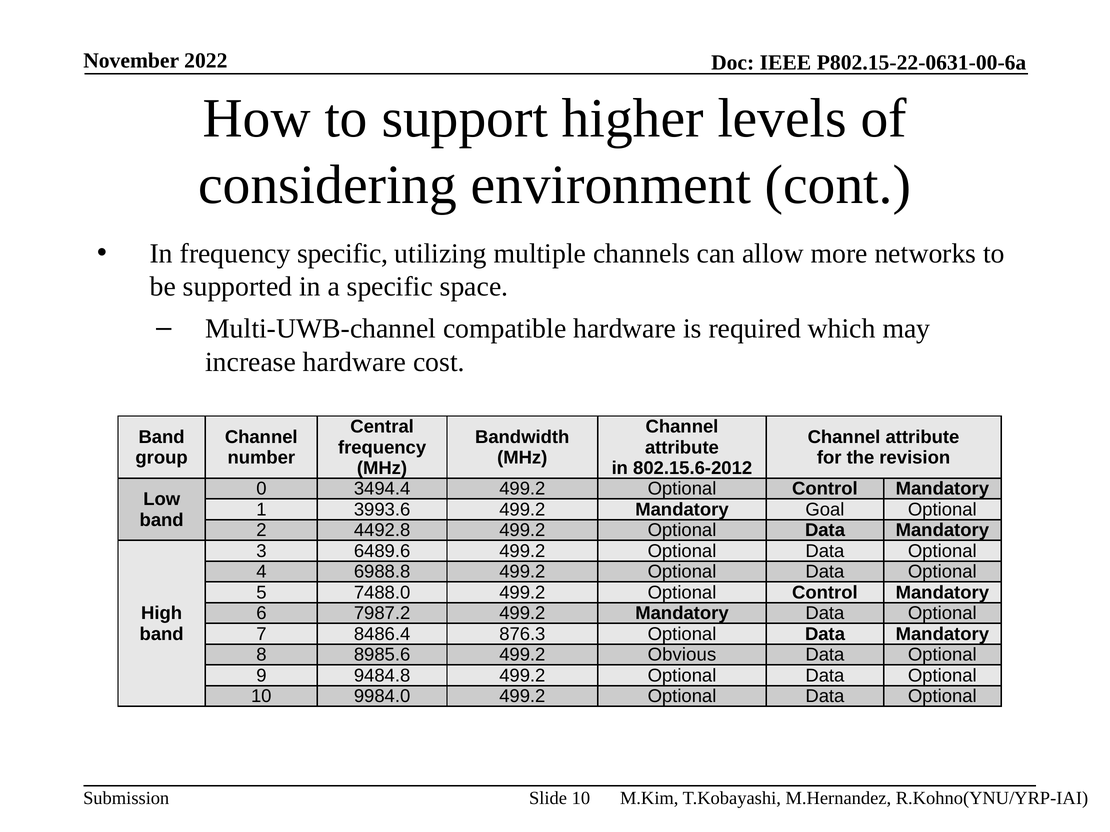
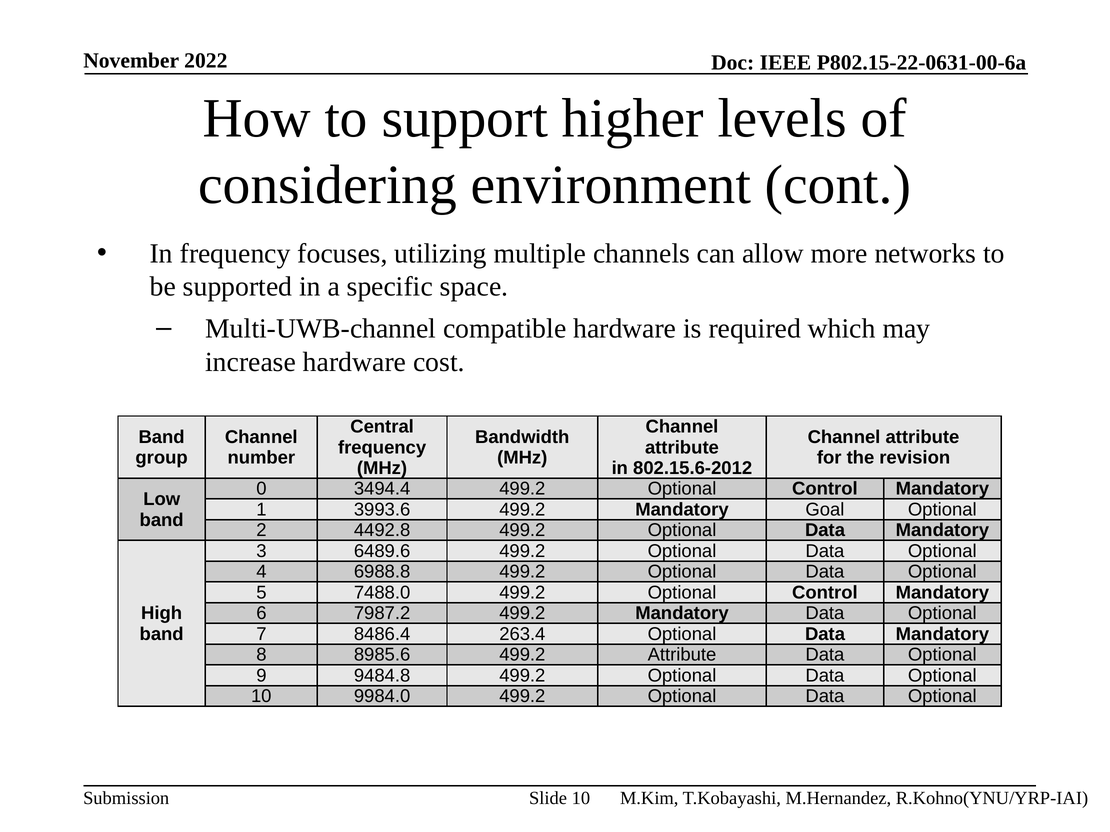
frequency specific: specific -> focuses (343, 254)
876.3: 876.3 -> 263.4 (522, 634)
499.2 Obvious: Obvious -> Attribute (682, 655)
